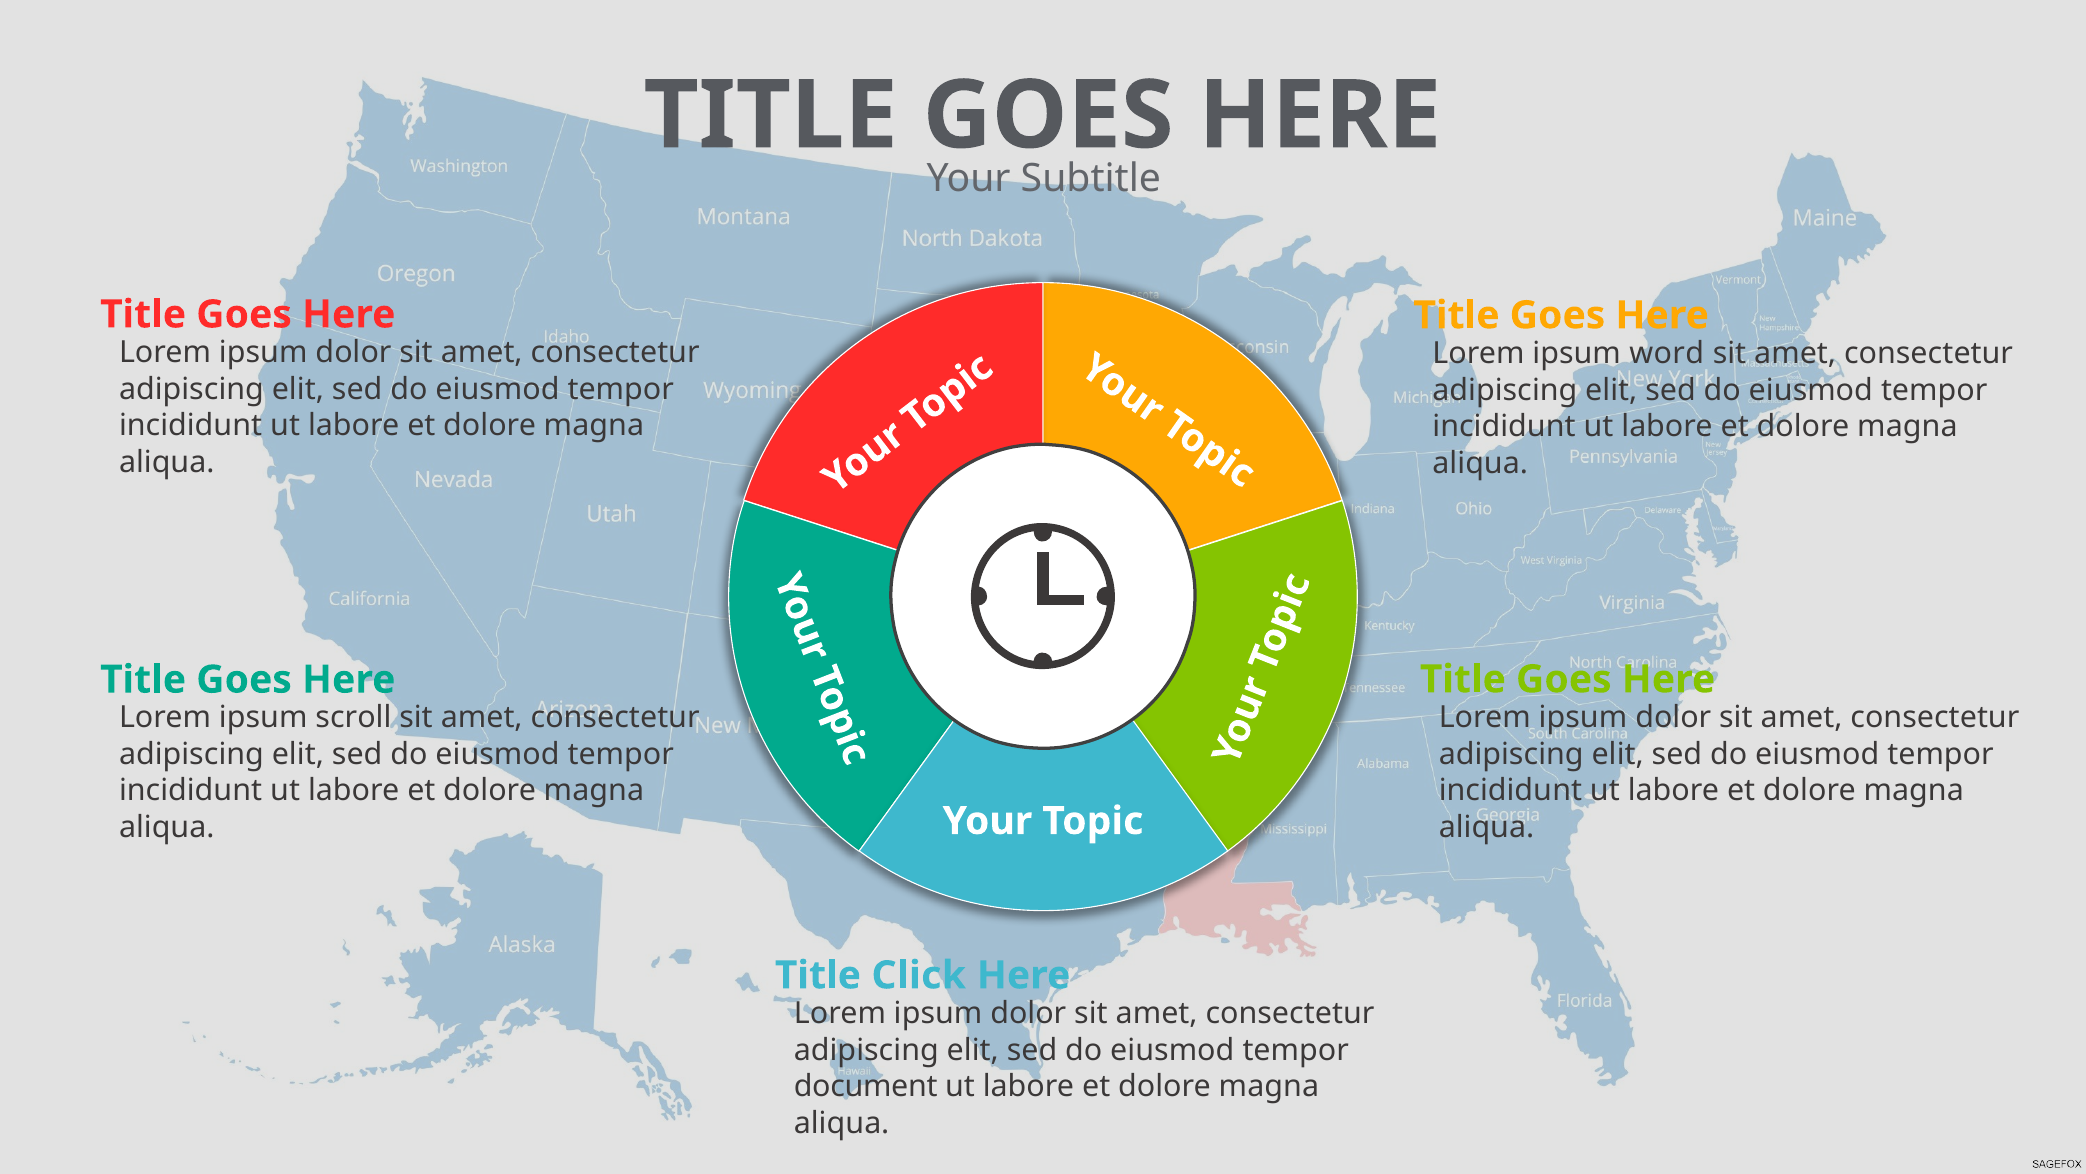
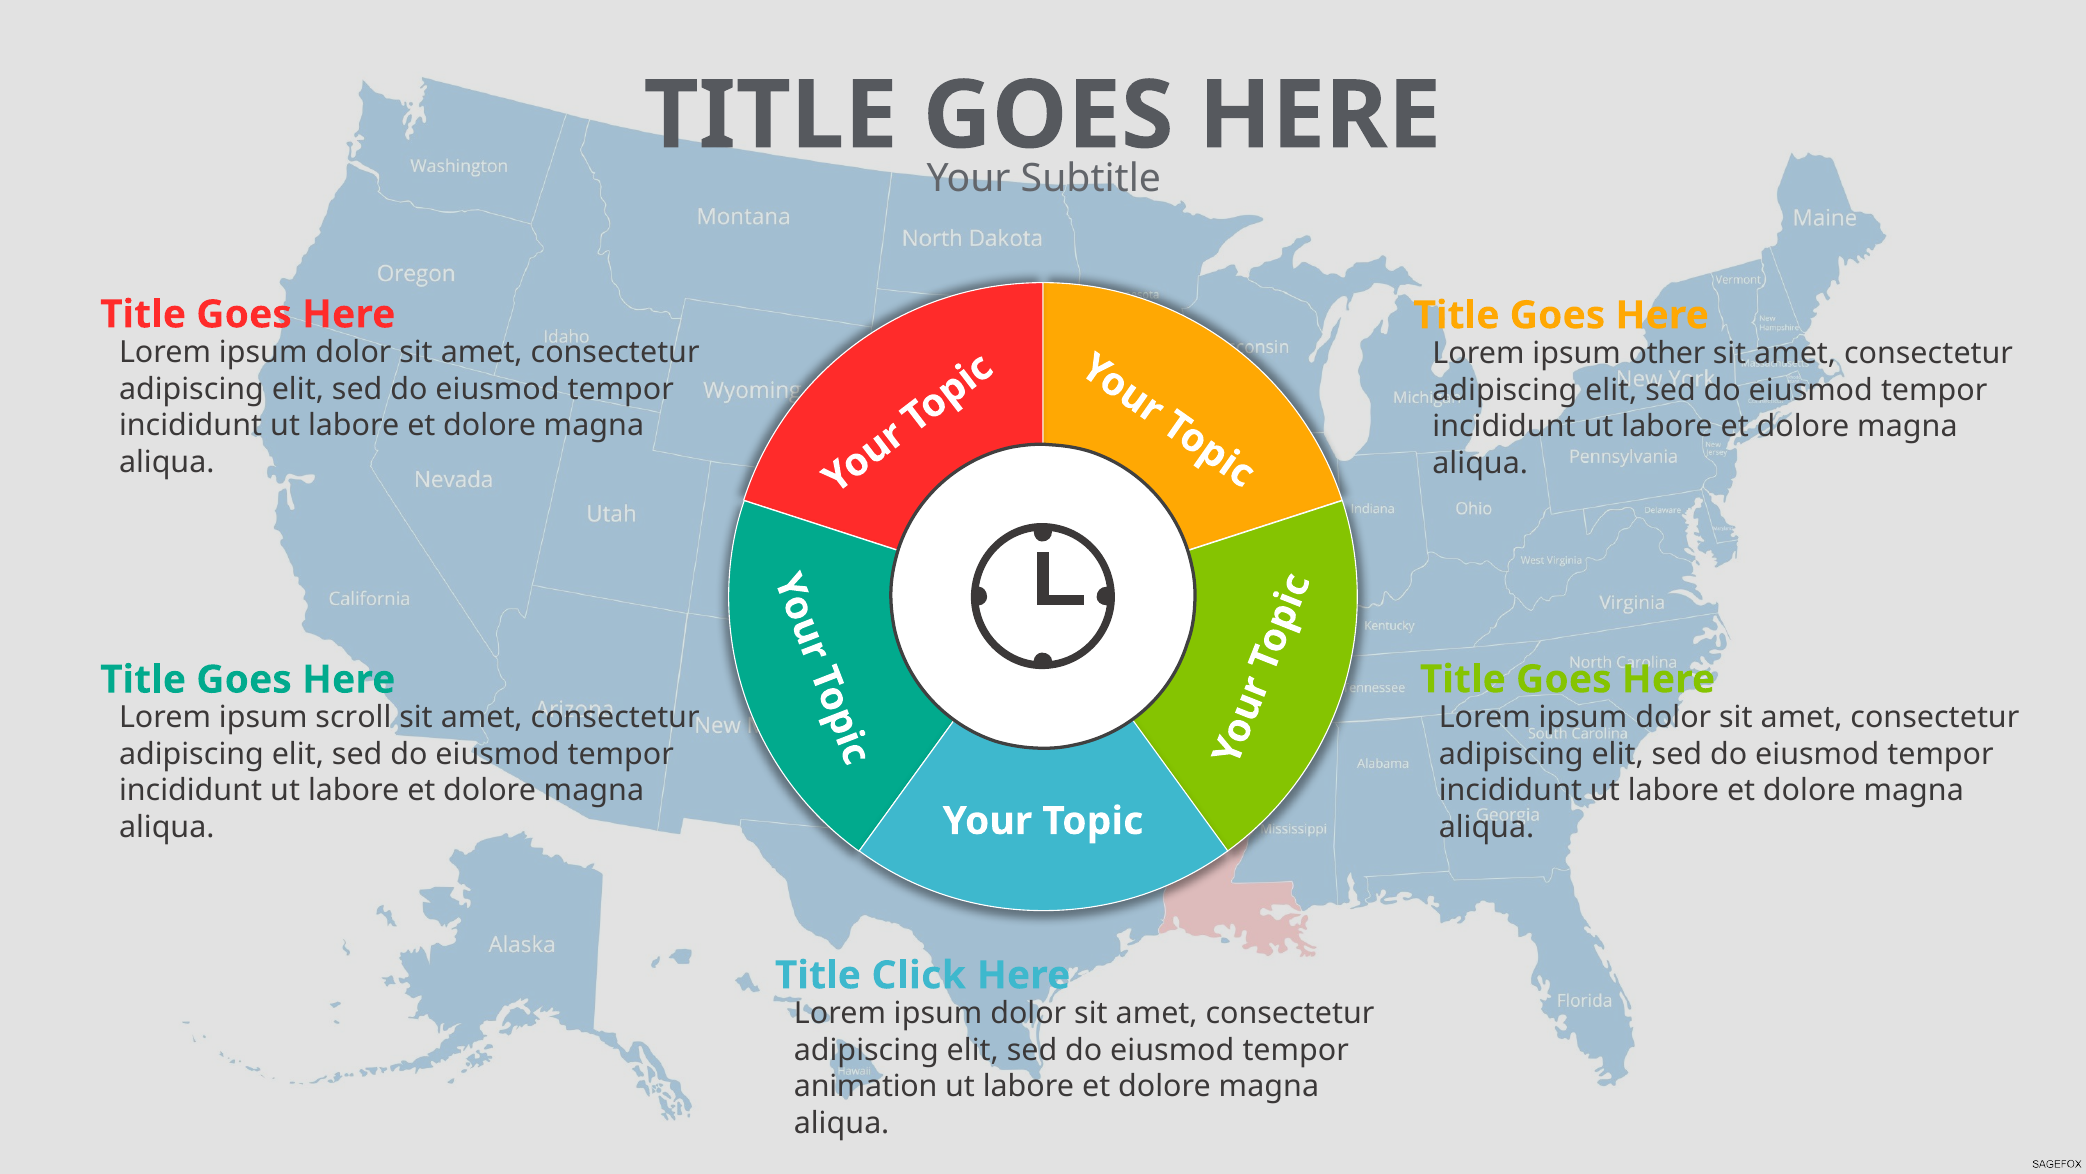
word: word -> other (1667, 353)
document: document -> animation (866, 1086)
